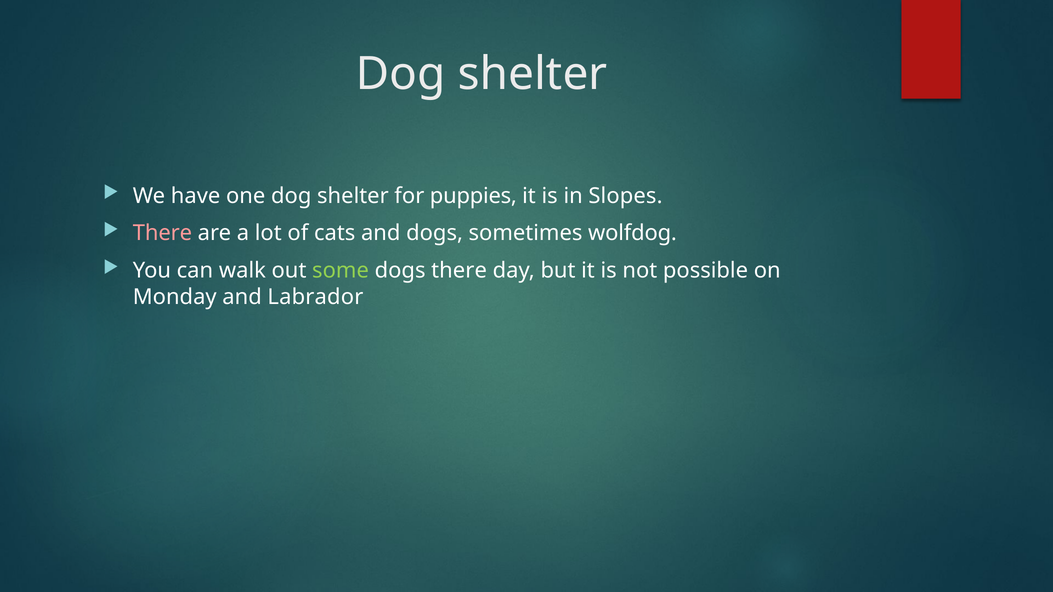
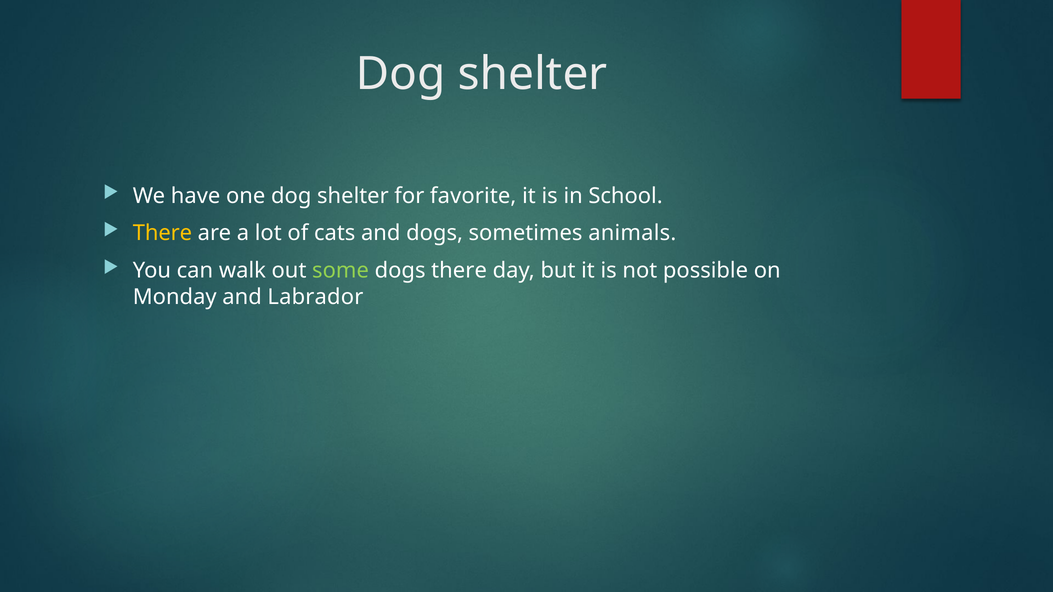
puppies: puppies -> favorite (473, 196)
Slopes: Slopes -> School (626, 196)
There colour: pink -> yellow (162, 233)
wolfdog: wolfdog -> animals (632, 233)
